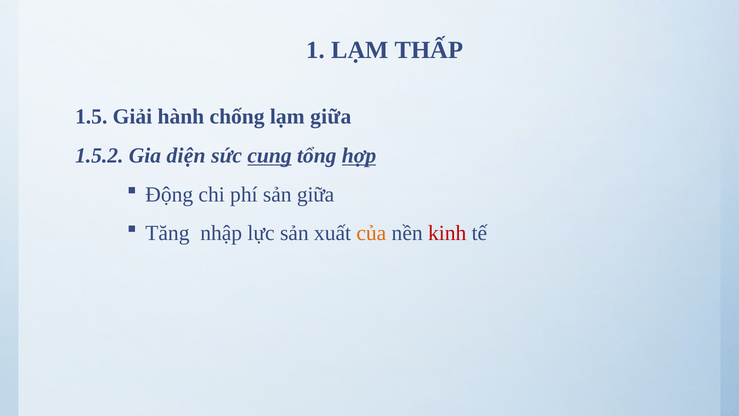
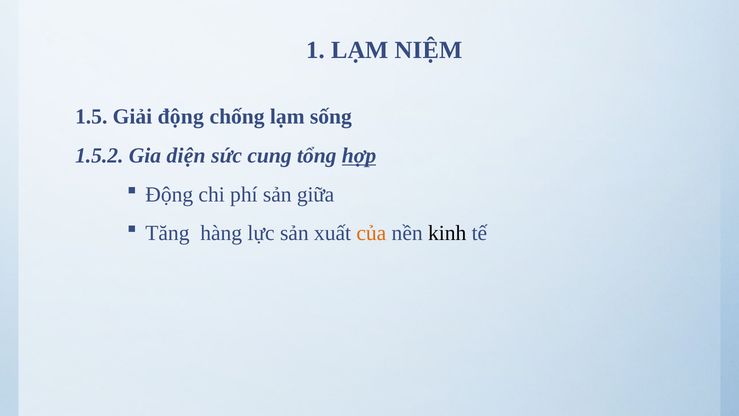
THẤP: THẤP -> NIỆM (429, 50)
Giải hành: hành -> động (181, 117)
lạm giữa: giữa -> sống (331, 117)
cung underline: present -> none (270, 156)
nhập: nhập -> hàng (221, 233)
kinh colour: red -> black (447, 233)
